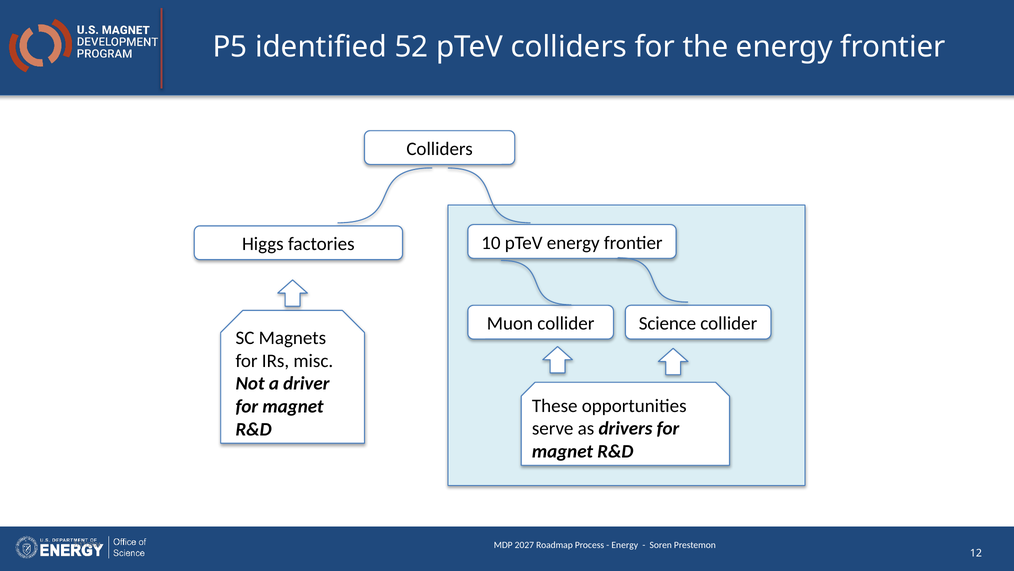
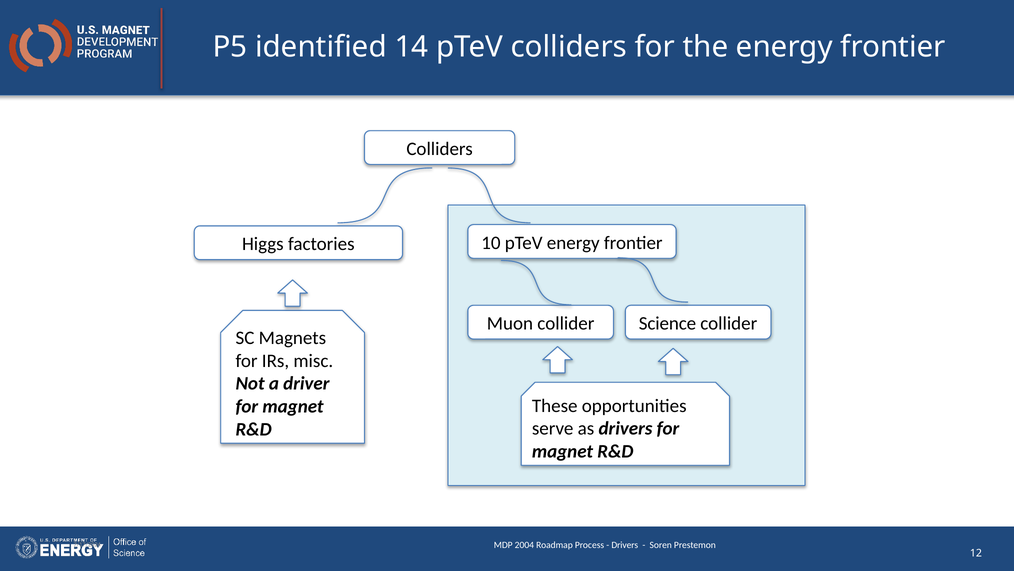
52: 52 -> 14 (411, 47)
2027: 2027 -> 2004 (524, 544)
Energy: Energy -> Drivers (625, 544)
